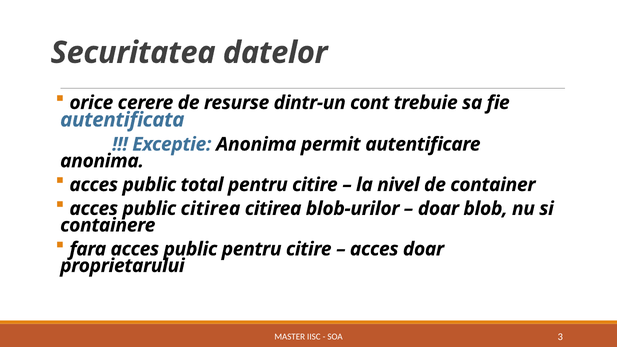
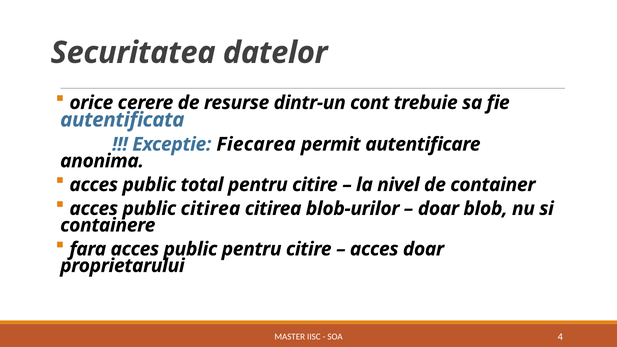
Exceptie Anonima: Anonima -> Fiecarea (256, 144)
3: 3 -> 4 (560, 337)
